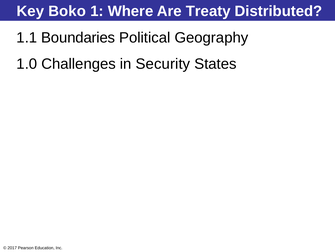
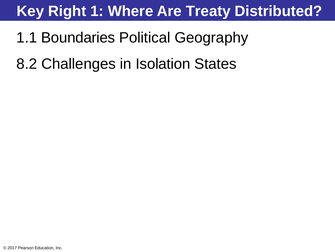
Boko: Boko -> Right (67, 11)
1.0: 1.0 -> 8.2 (27, 64)
Security: Security -> Isolation (163, 64)
